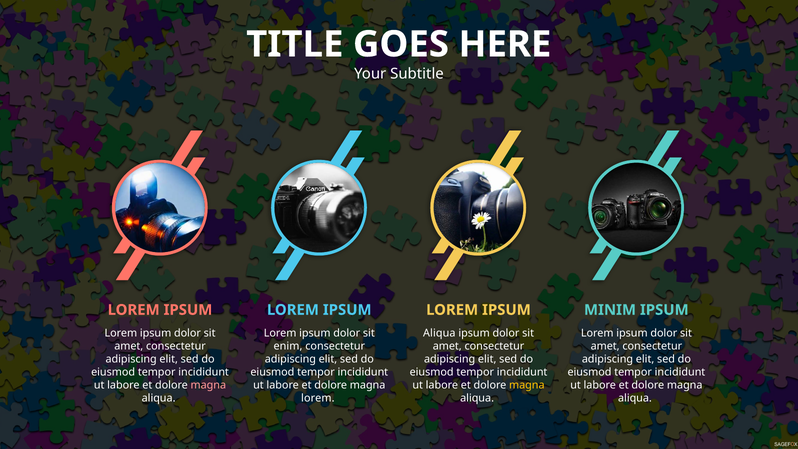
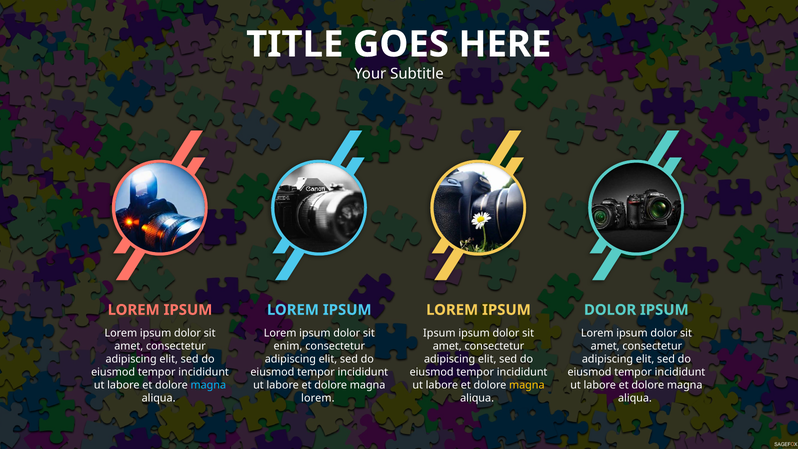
MINIM: MINIM -> DOLOR (610, 310)
Aliqua: Aliqua -> Ipsum (439, 333)
magna colour: pink -> light blue (208, 385)
